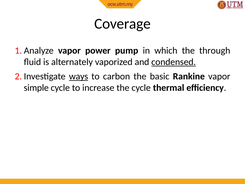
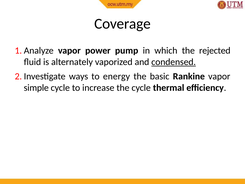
through: through -> rejected (215, 50)
ways underline: present -> none (79, 76)
carbon: carbon -> energy (117, 76)
